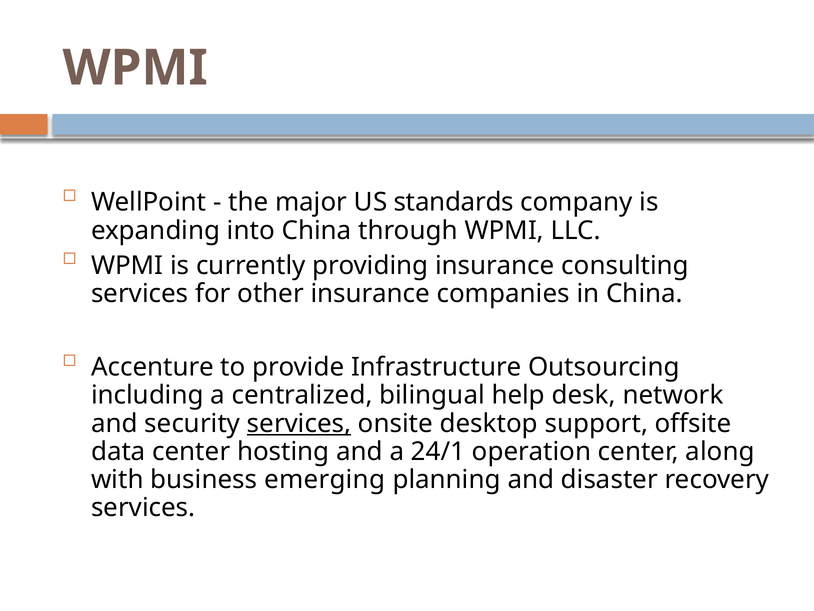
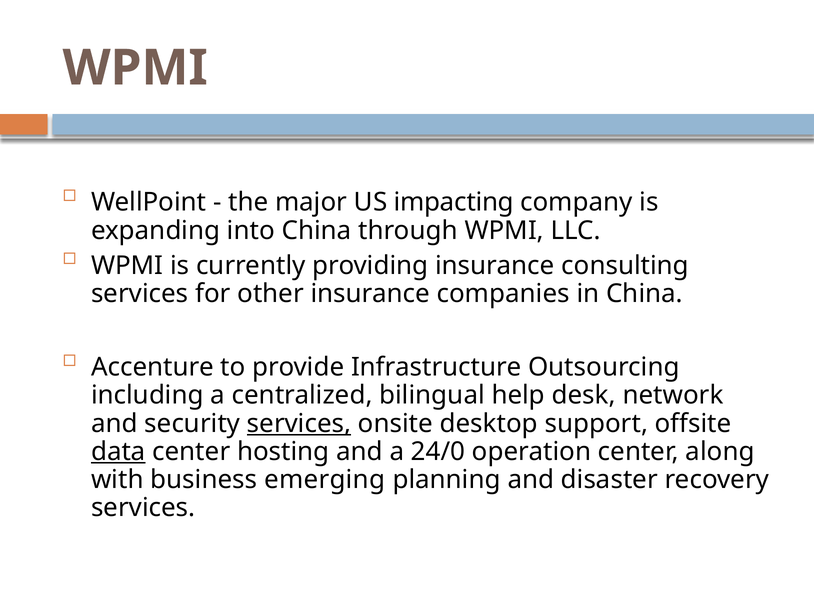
standards: standards -> impacting (454, 202)
data underline: none -> present (118, 451)
24/1: 24/1 -> 24/0 (438, 451)
